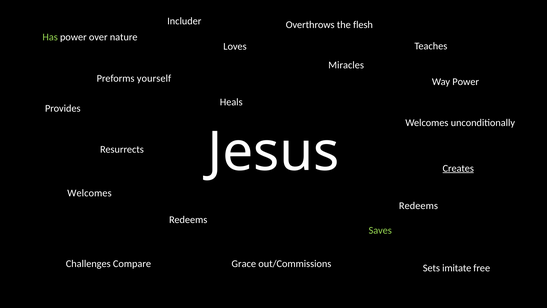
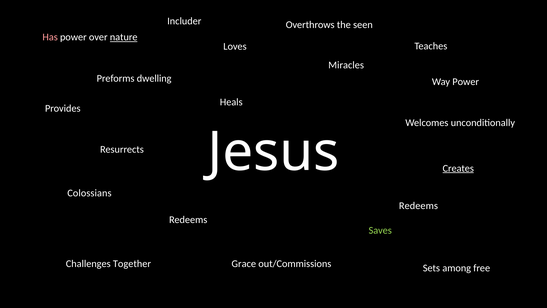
flesh: flesh -> seen (363, 25)
Has colour: light green -> pink (50, 37)
nature underline: none -> present (124, 37)
yourself: yourself -> dwelling (154, 78)
Welcomes: Welcomes -> Colossians (89, 193)
Compare: Compare -> Together (132, 263)
imitate: imitate -> among (457, 268)
